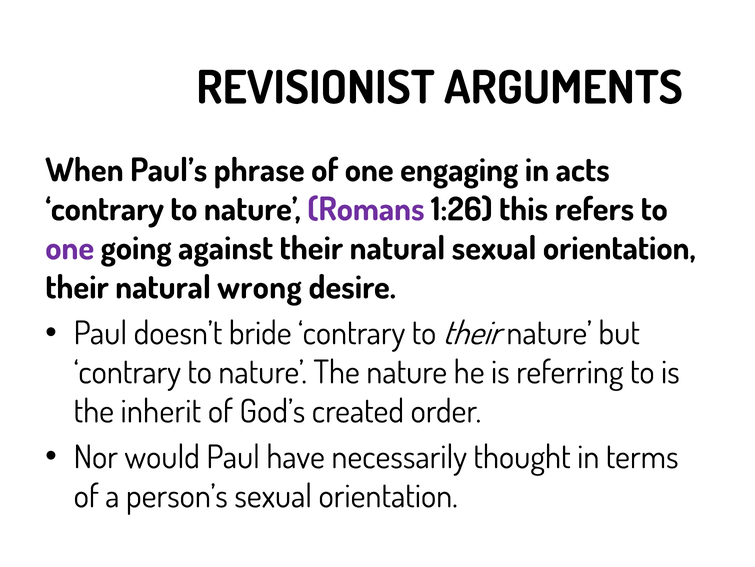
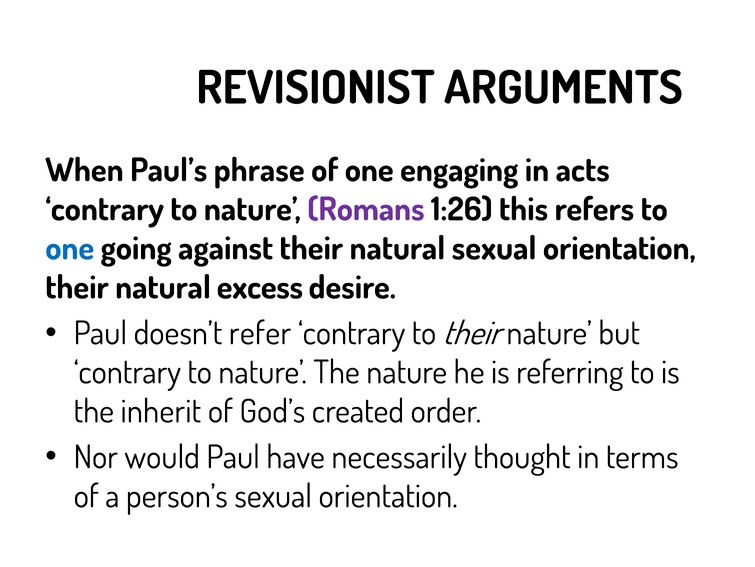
one colour: purple -> blue (70, 248)
wrong: wrong -> excess (260, 287)
bride: bride -> refer (260, 333)
